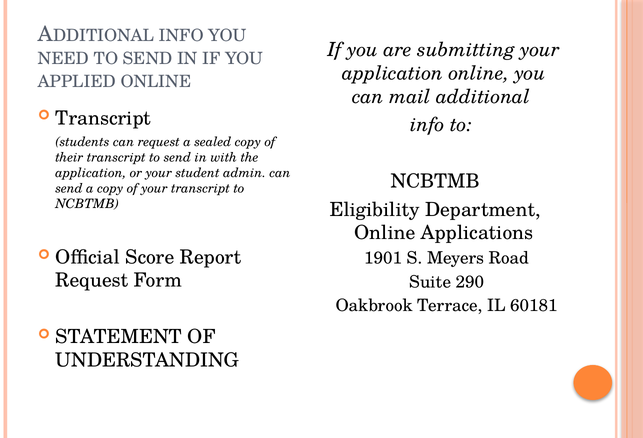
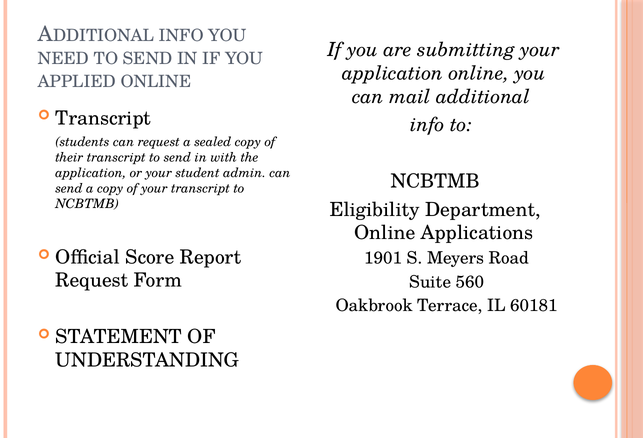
290: 290 -> 560 (470, 282)
